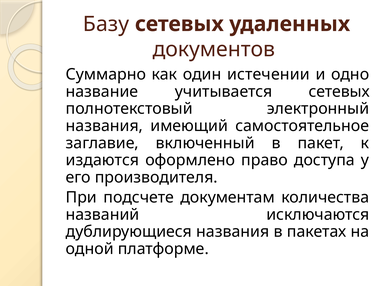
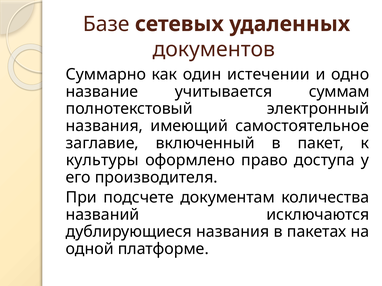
Базу: Базу -> Базе (106, 24)
учитывается сетевых: сетевых -> суммам (339, 92)
издаются: издаются -> культуры (102, 161)
